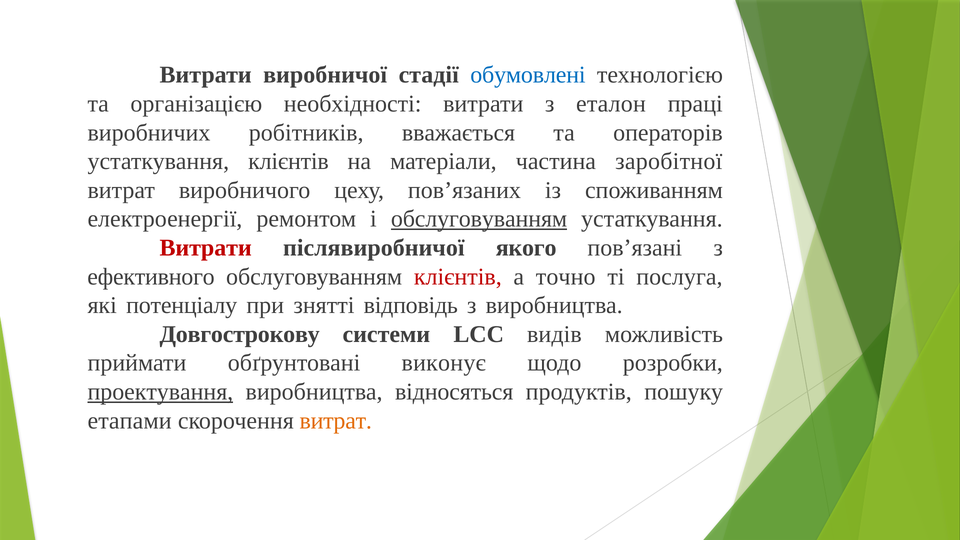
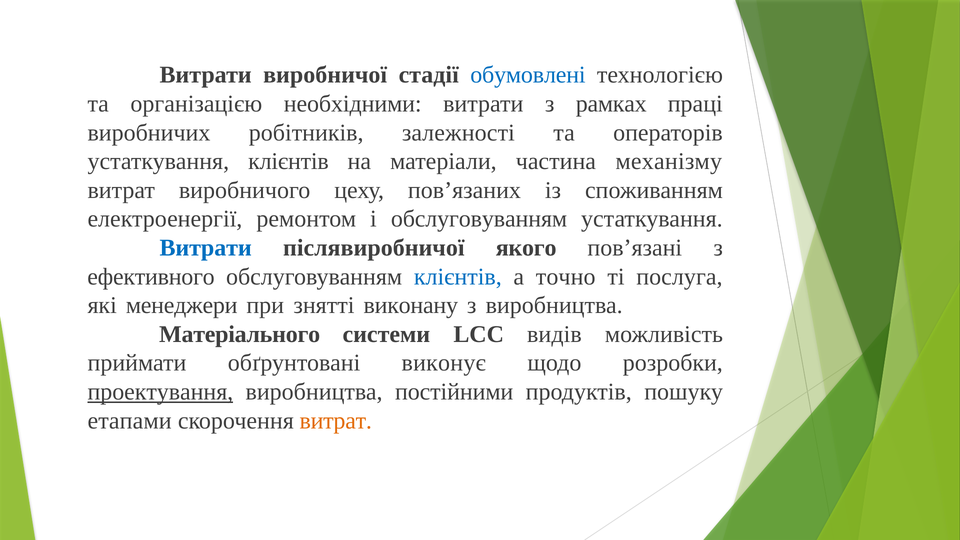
необхідності: необхідності -> необхідними (353, 104)
еталон: еталон -> рамках (611, 104)
вважається: вважається -> залежності (458, 133)
заробітної: заробітної -> механізму (669, 161)
обслуговуванням underline: present -> none (479, 219)
Витрати colour: red -> blue (206, 248)
клієнтів colour: red -> blue (458, 277)
потенціалу: потенціалу -> менеджери (182, 305)
відповідь: відповідь -> виконану (411, 305)
Довгострокову: Довгострокову -> Матеріального (240, 334)
відносяться: відносяться -> постійними (454, 392)
